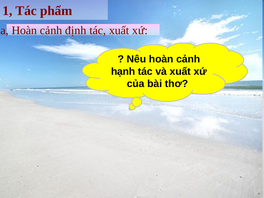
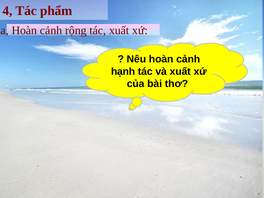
1: 1 -> 4 (8, 11)
định: định -> rộng (76, 30)
